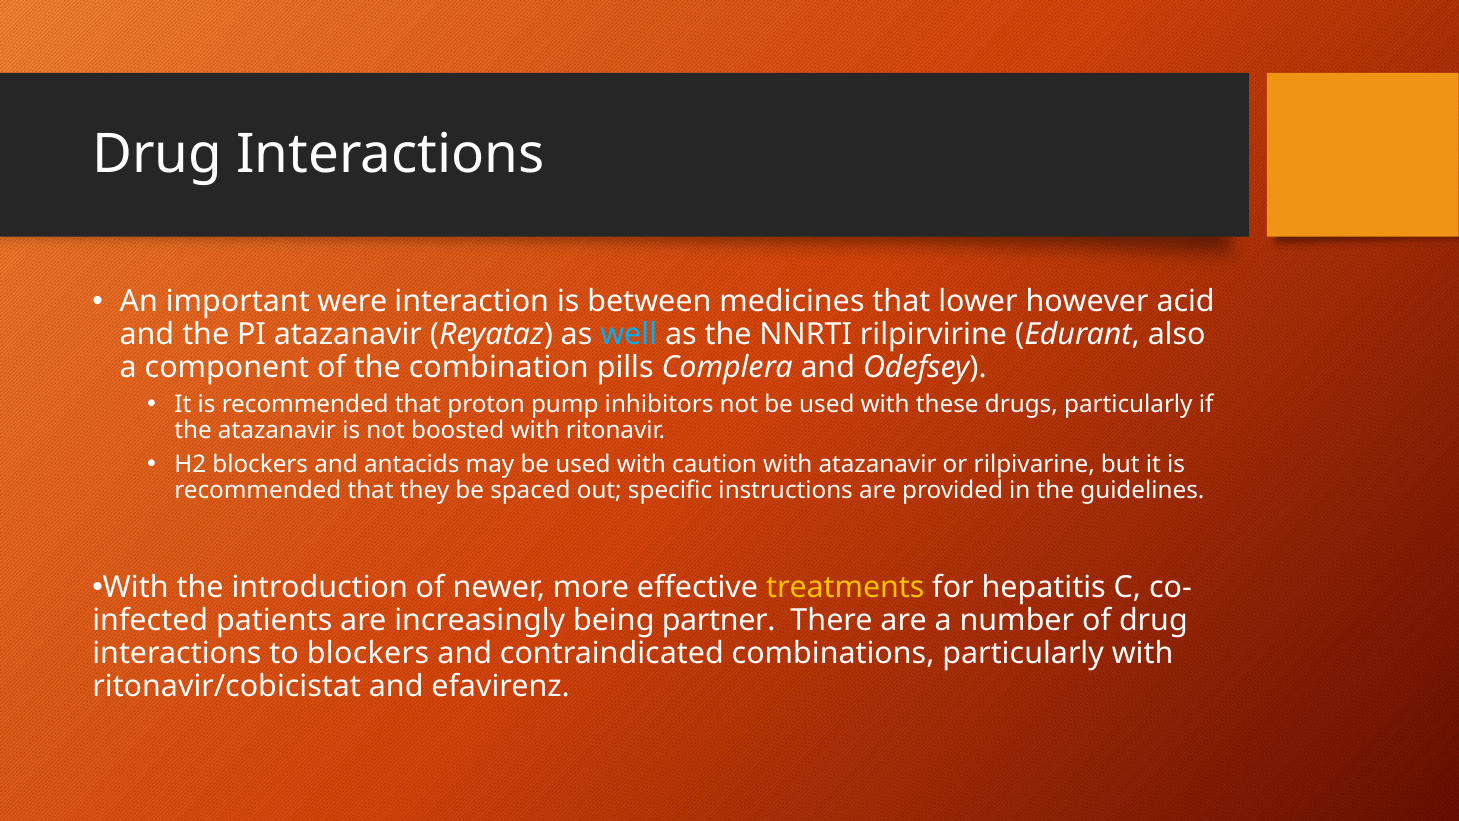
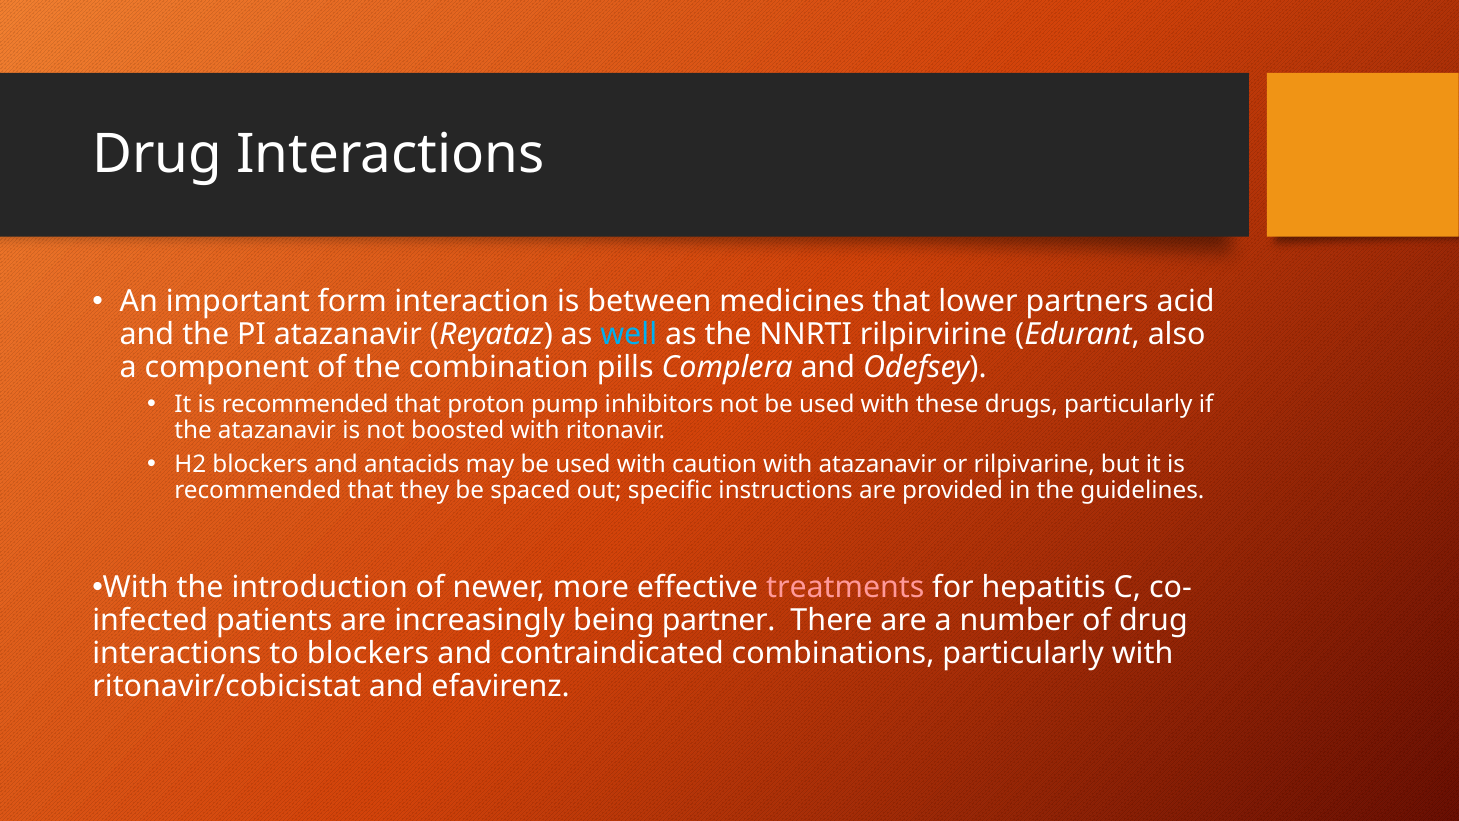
were: were -> form (352, 301)
however: however -> partners (1087, 301)
treatments colour: yellow -> pink (845, 588)
